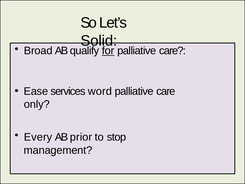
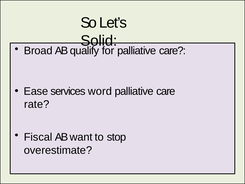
for underline: present -> none (108, 51)
only: only -> rate (37, 104)
Every: Every -> Fiscal (38, 137)
prior: prior -> want (81, 137)
management: management -> overestimate (58, 150)
